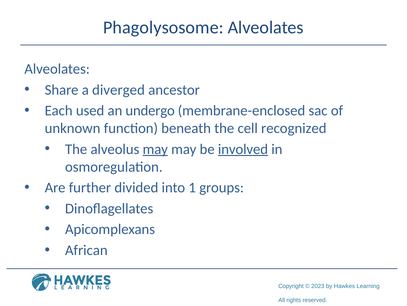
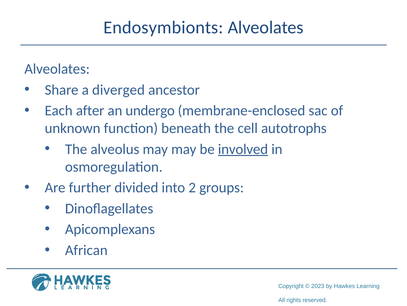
Phagolysosome: Phagolysosome -> Endosymbionts (163, 27)
used: used -> after (90, 110)
recognized: recognized -> autotrophs (294, 128)
may underline: present -> none (155, 149)
1: 1 -> 2 (192, 187)
